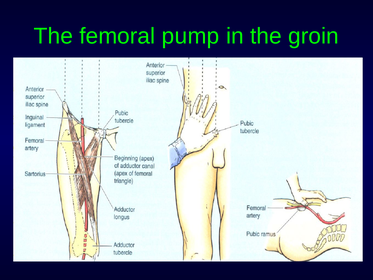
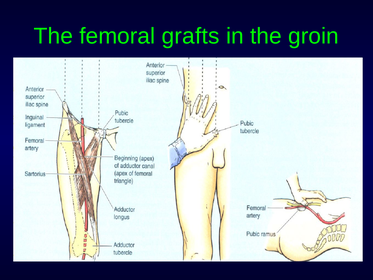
pump: pump -> grafts (191, 36)
